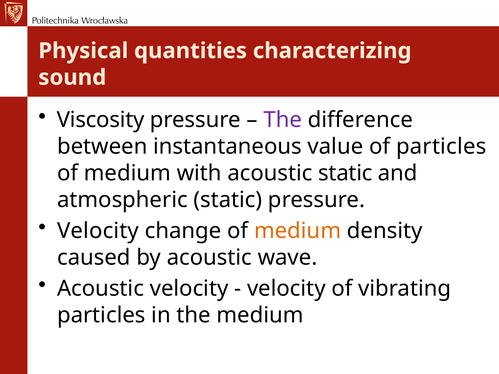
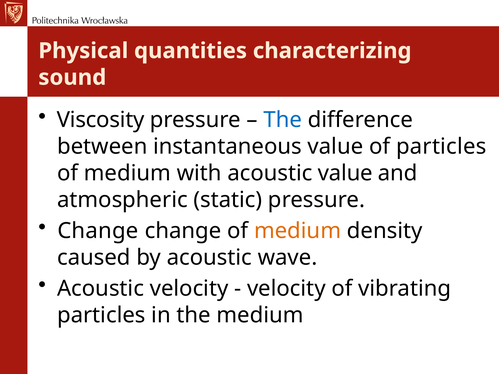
The colour: purple -> blue (283, 120)
acoustic static: static -> value (345, 173)
Velocity: Velocity -> Change (98, 231)
